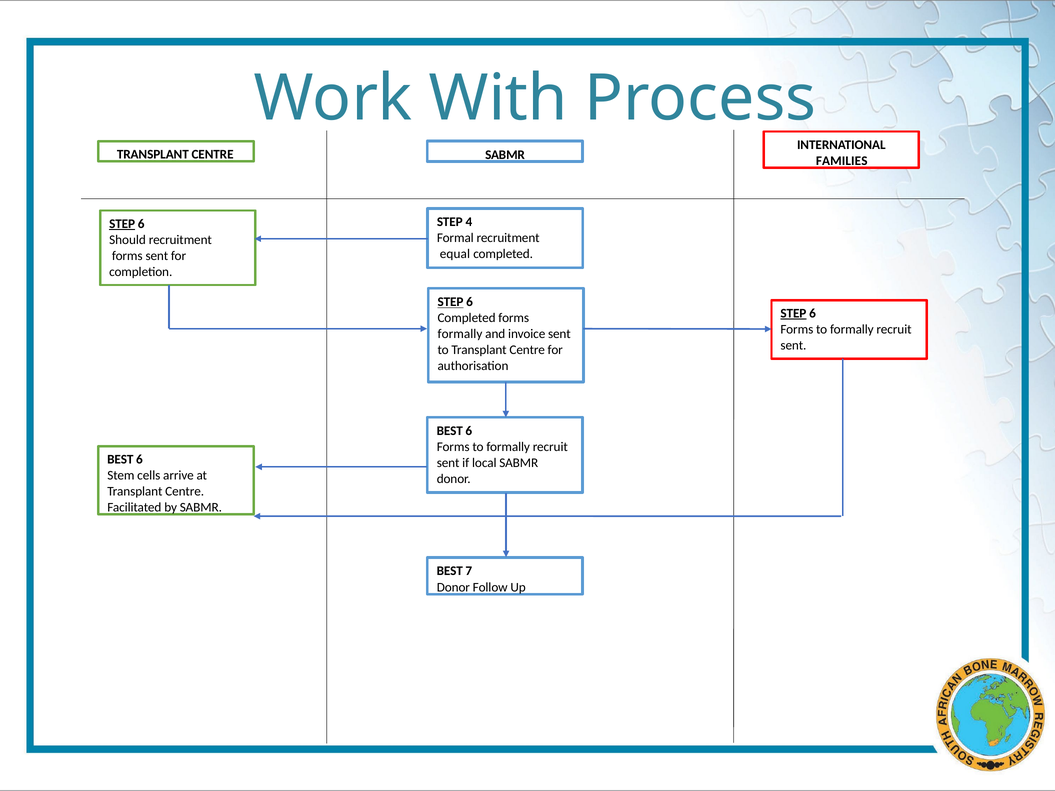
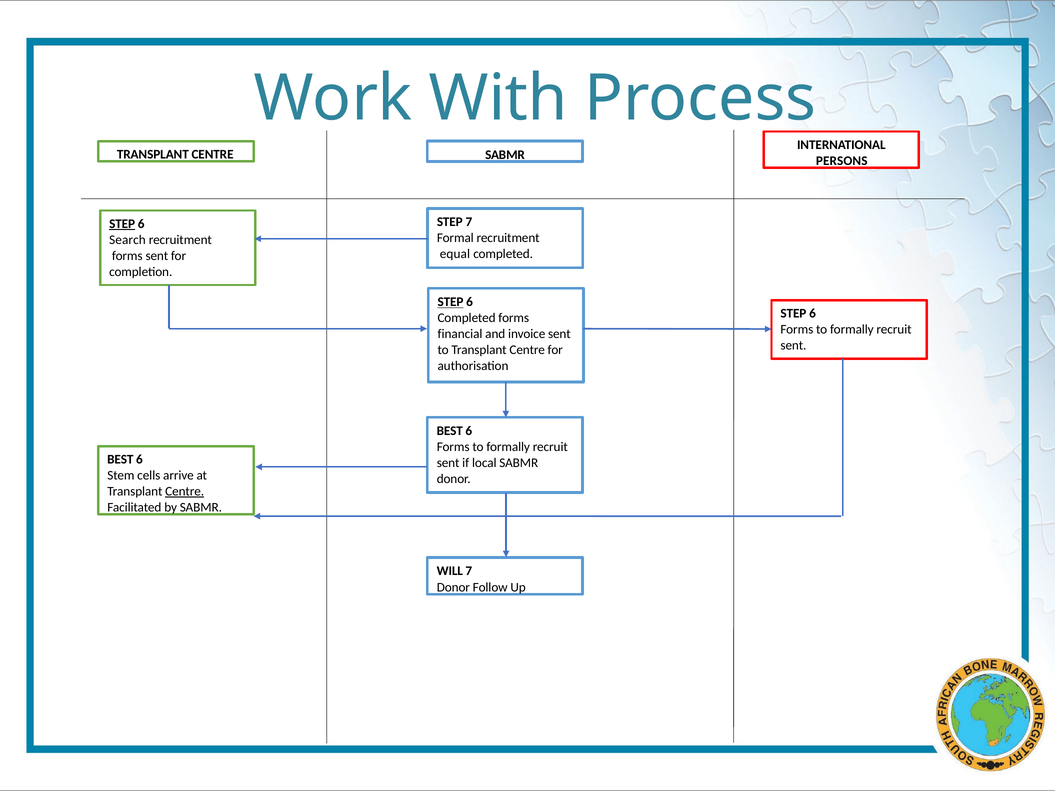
FAMILIES: FAMILIES -> PERSONS (842, 161)
STEP 4: 4 -> 7 (469, 222)
Should: Should -> Search (127, 240)
STEP underline: present -> none (793, 314)
formally: formally -> financial (460, 334)
Centre underline: none -> present (185, 492)
BEST: BEST -> WILL (450, 571)
